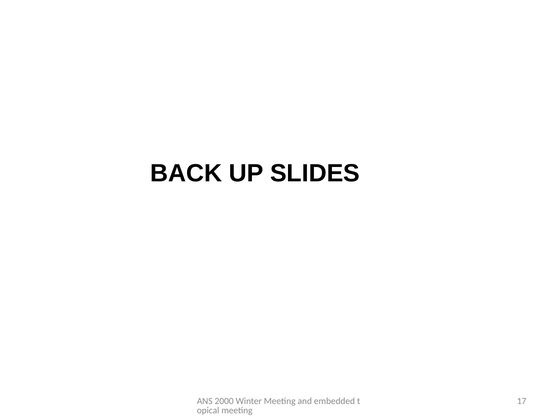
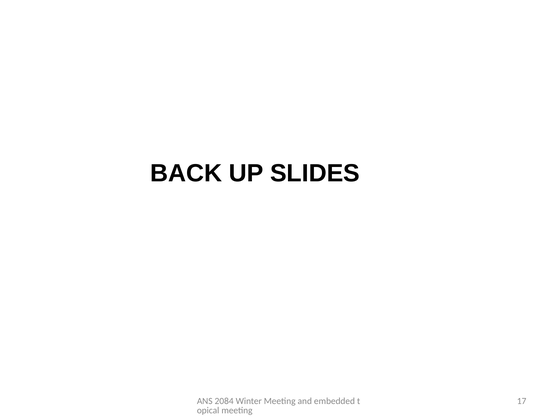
2000: 2000 -> 2084 (224, 401)
